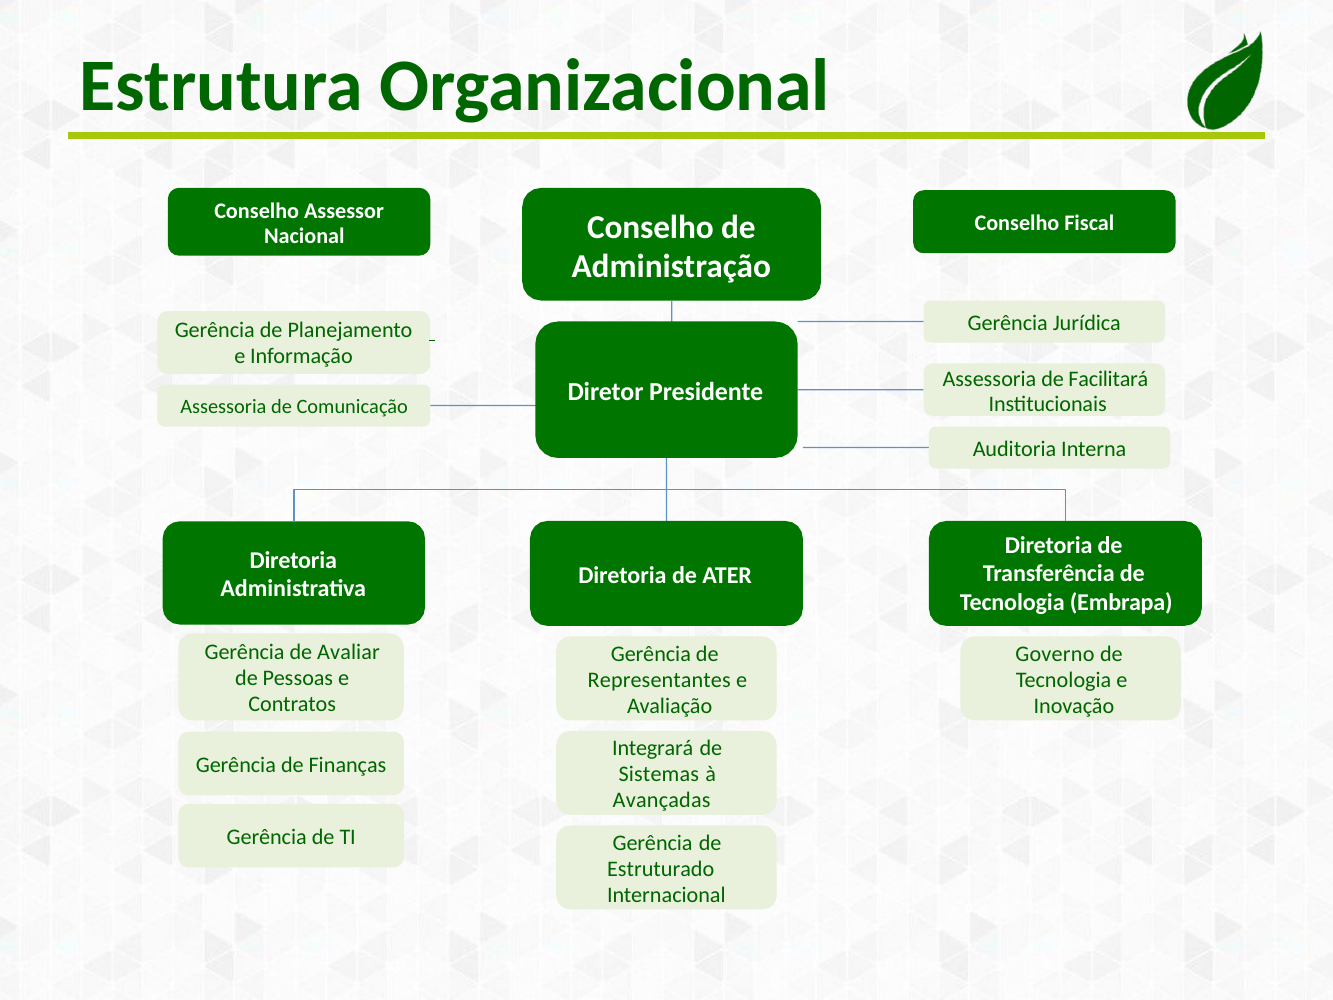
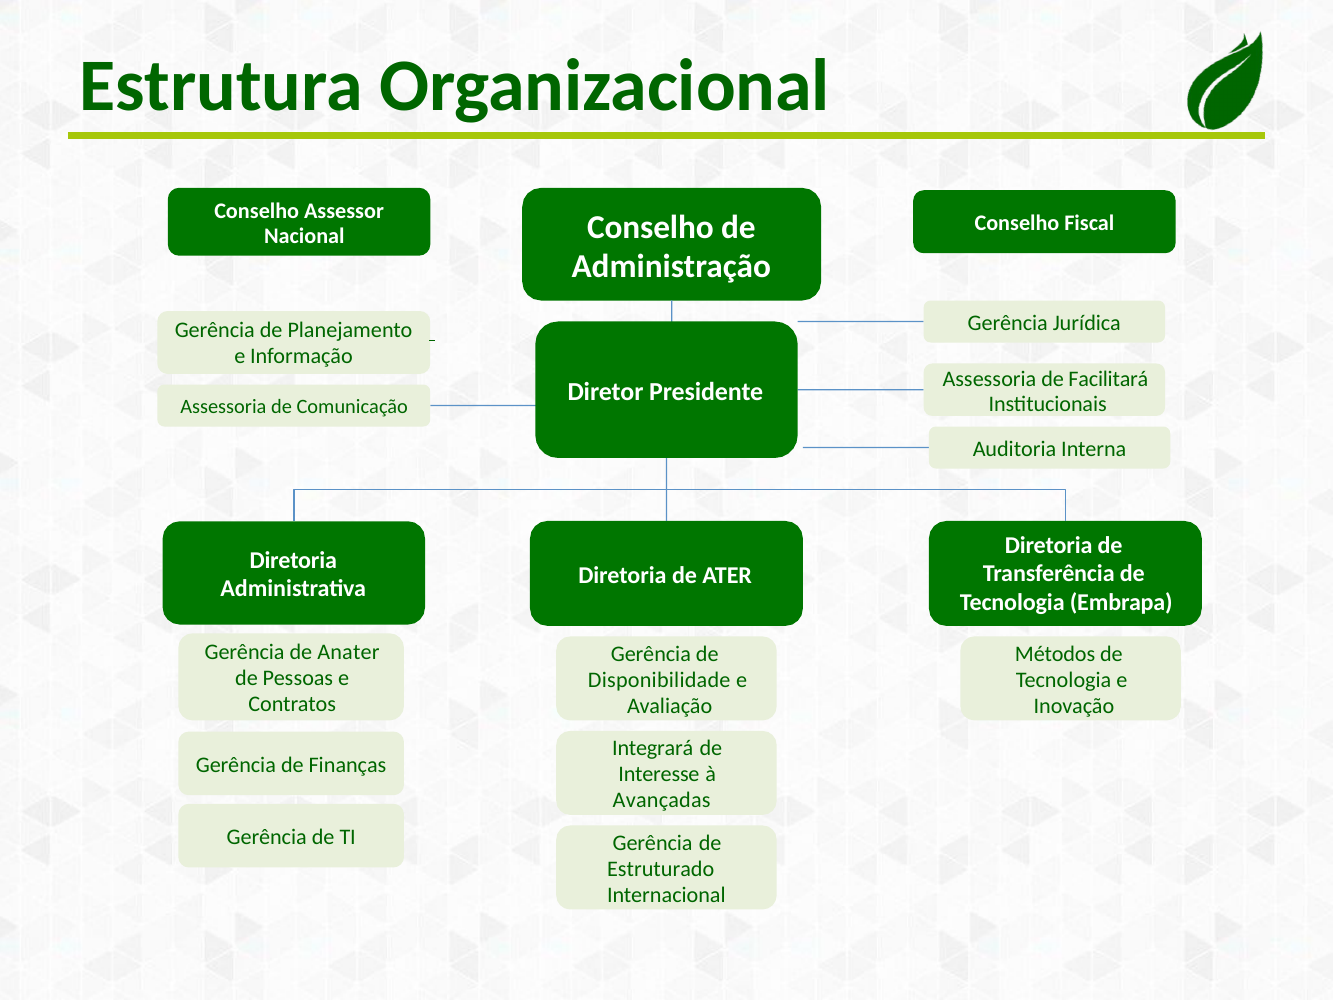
Avaliar: Avaliar -> Anater (349, 652)
Governo: Governo -> Métodos (1055, 654)
Representantes: Representantes -> Disponibilidade (659, 680)
Sistemas: Sistemas -> Interesse (659, 774)
